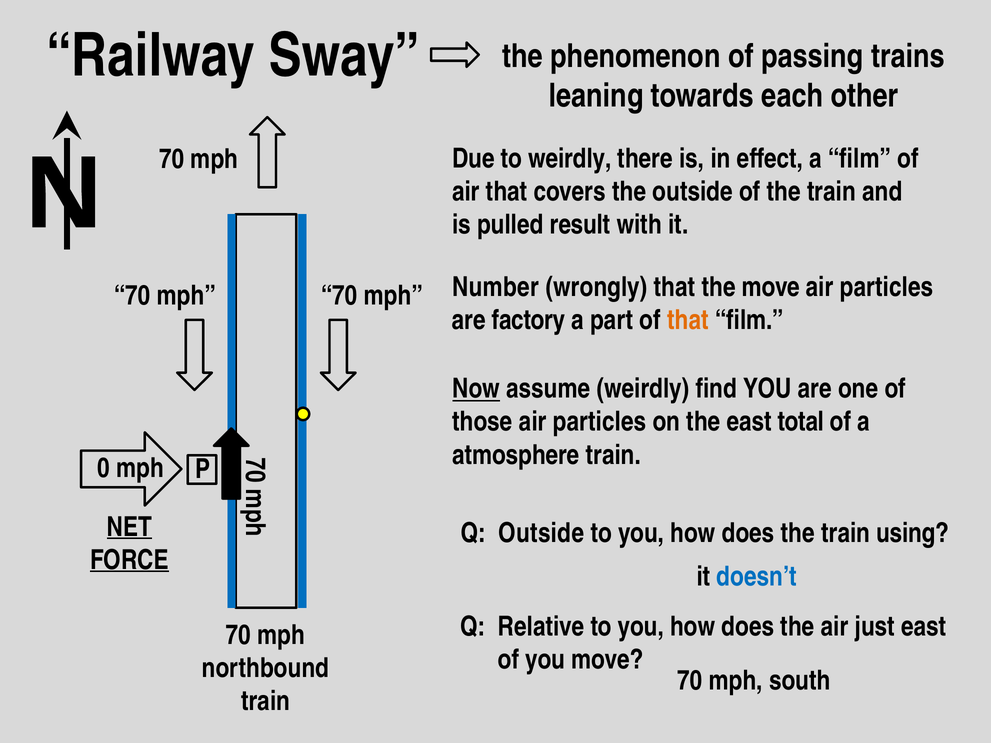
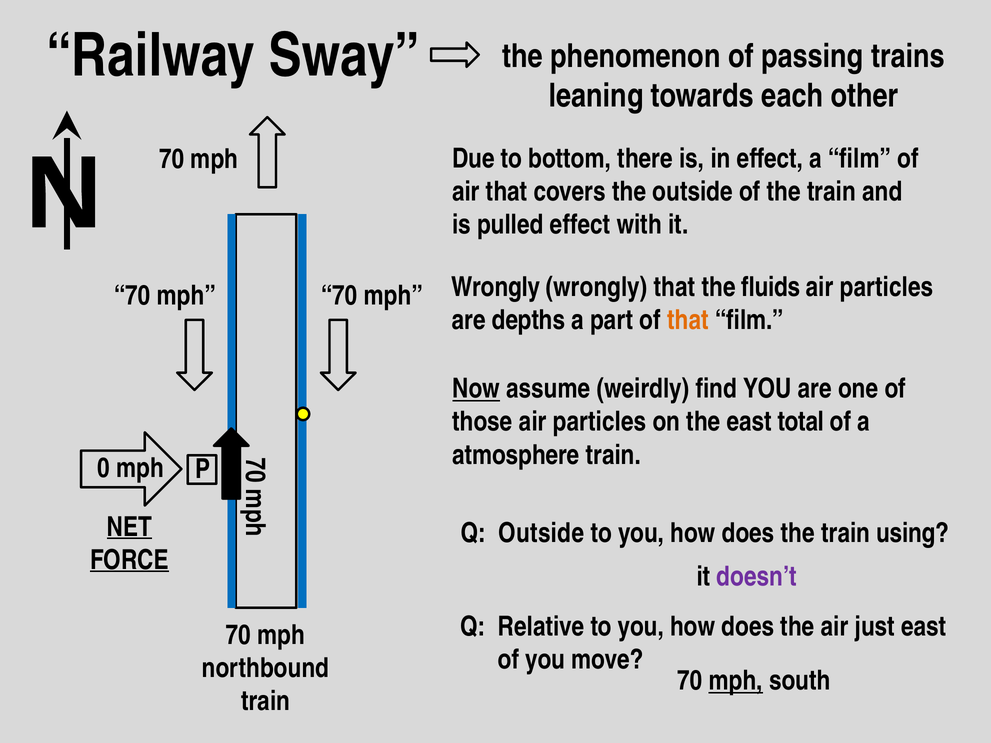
to weirdly: weirdly -> bottom (570, 159)
pulled result: result -> effect (580, 225)
Number: Number -> Wrongly (496, 287)
the move: move -> fluids (771, 287)
factory: factory -> depths (529, 320)
doesn’t colour: blue -> purple (757, 577)
mph underline: none -> present (736, 681)
